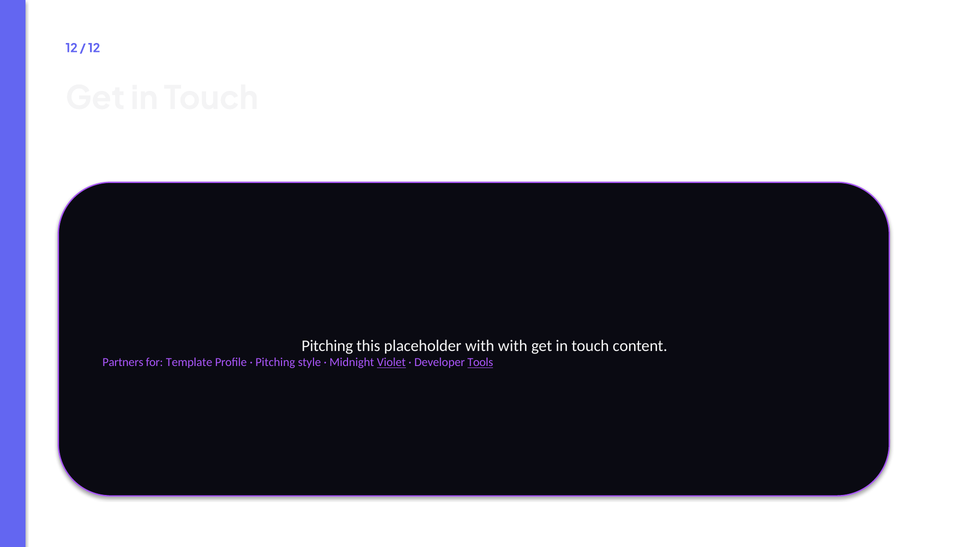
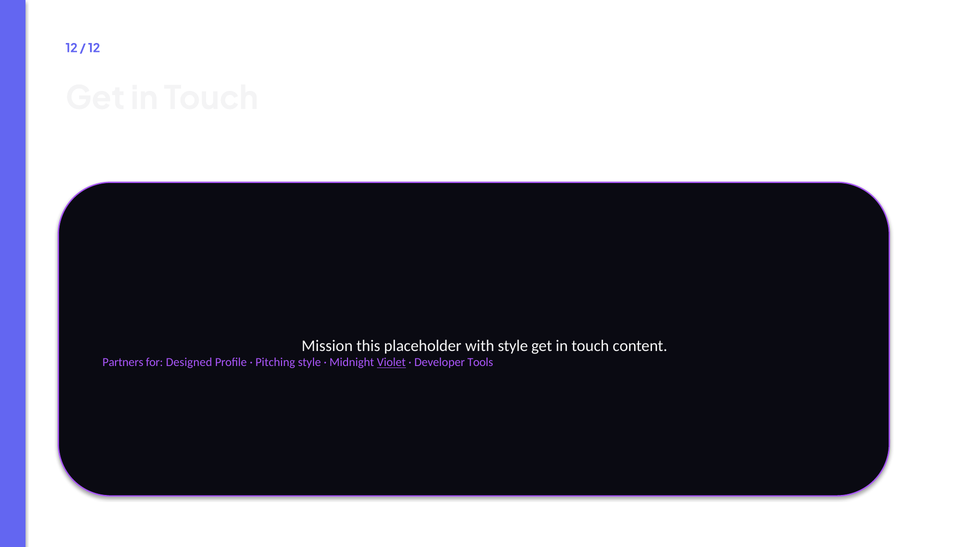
Pitching: Pitching -> Mission (327, 346)
with with: with -> style (513, 346)
Template: Template -> Designed (189, 362)
Tools underline: present -> none (480, 362)
